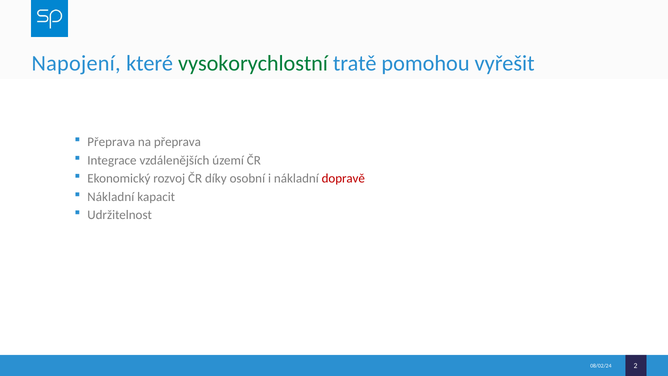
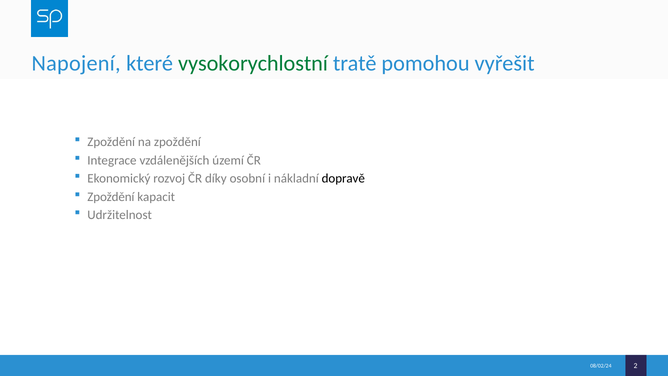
Přeprava: Přeprava -> Zpoždění (111, 142)
na přeprava: přeprava -> zpoždění (177, 142)
dopravě colour: red -> black (343, 179)
Nákladní: Nákladní -> Zpoždění (111, 197)
